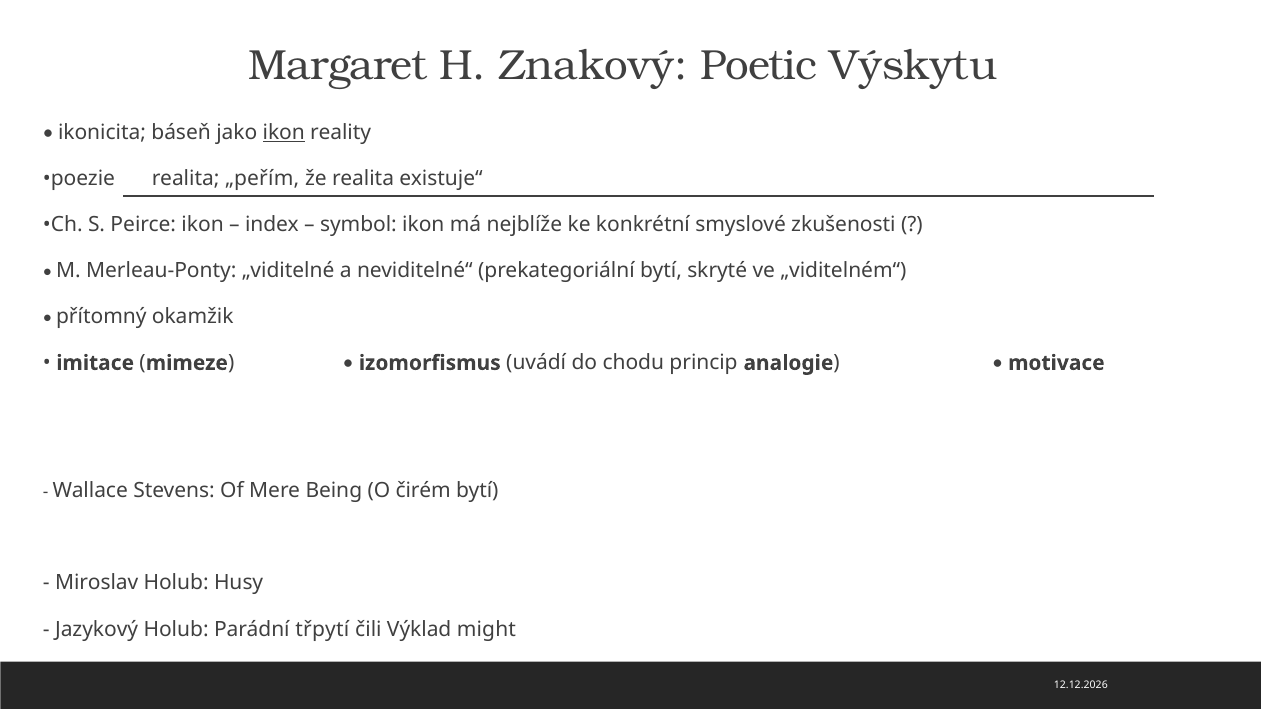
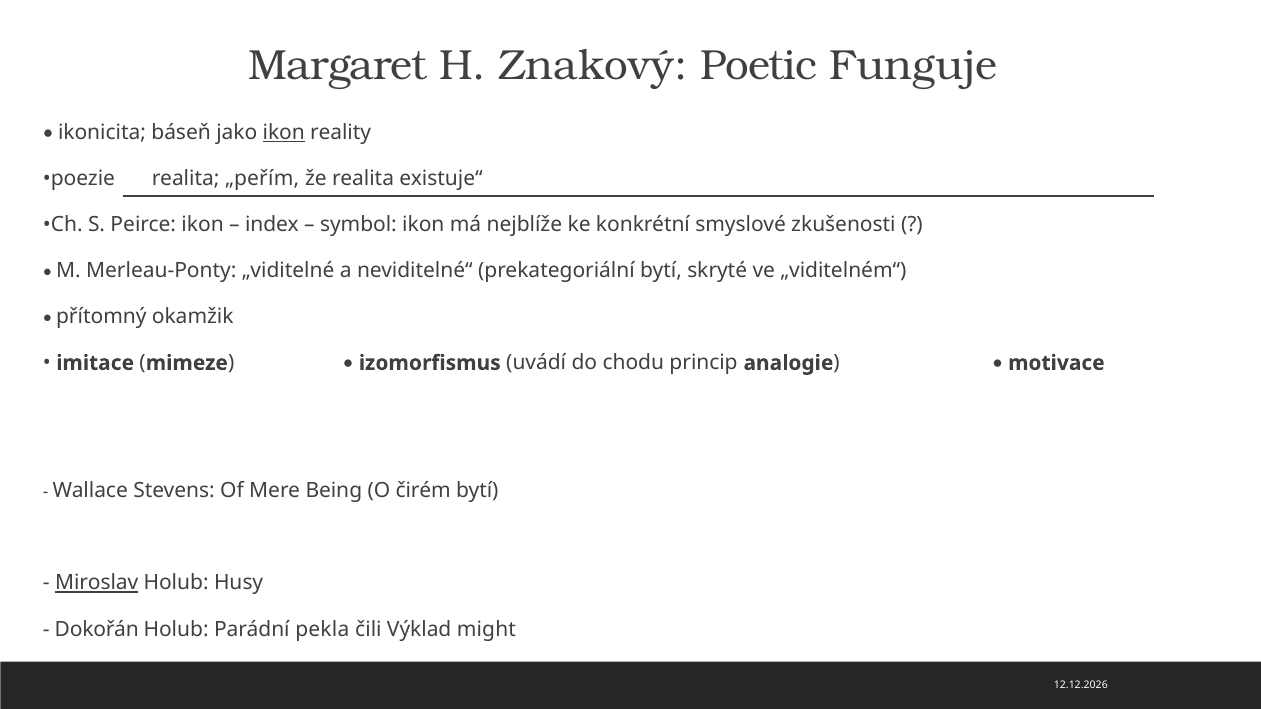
Výskytu: Výskytu -> Funguje (914, 65)
Miroslav underline: none -> present (97, 583)
Jazykový: Jazykový -> Dokořán (97, 629)
třpytí: třpytí -> pekla (322, 629)
